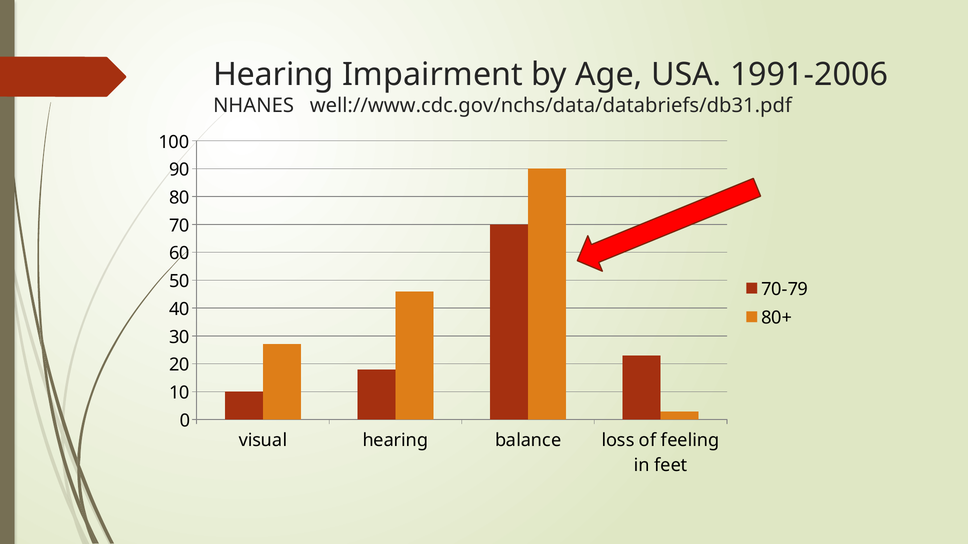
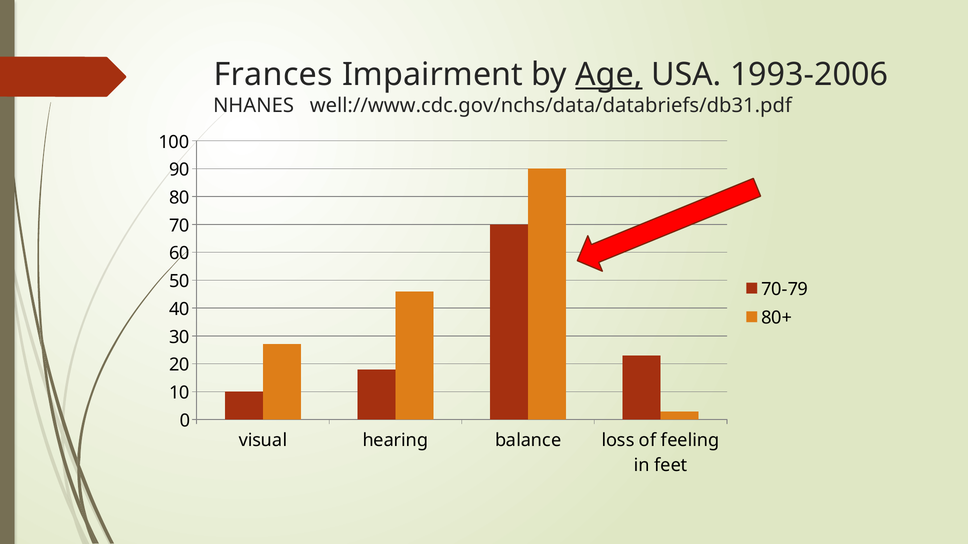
Hearing: Hearing -> Frances (273, 75)
Age underline: none -> present (609, 75)
1991-2006: 1991-2006 -> 1993-2006 (809, 75)
